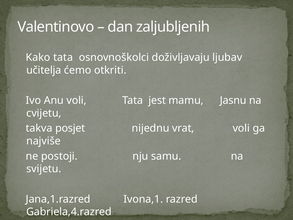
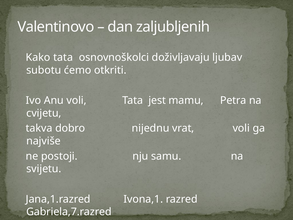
učitelja: učitelja -> subotu (44, 70)
Jasnu: Jasnu -> Petra (233, 100)
posjet: posjet -> dobro (70, 128)
Gabriela,4.razred: Gabriela,4.razred -> Gabriela,7.razred (69, 212)
